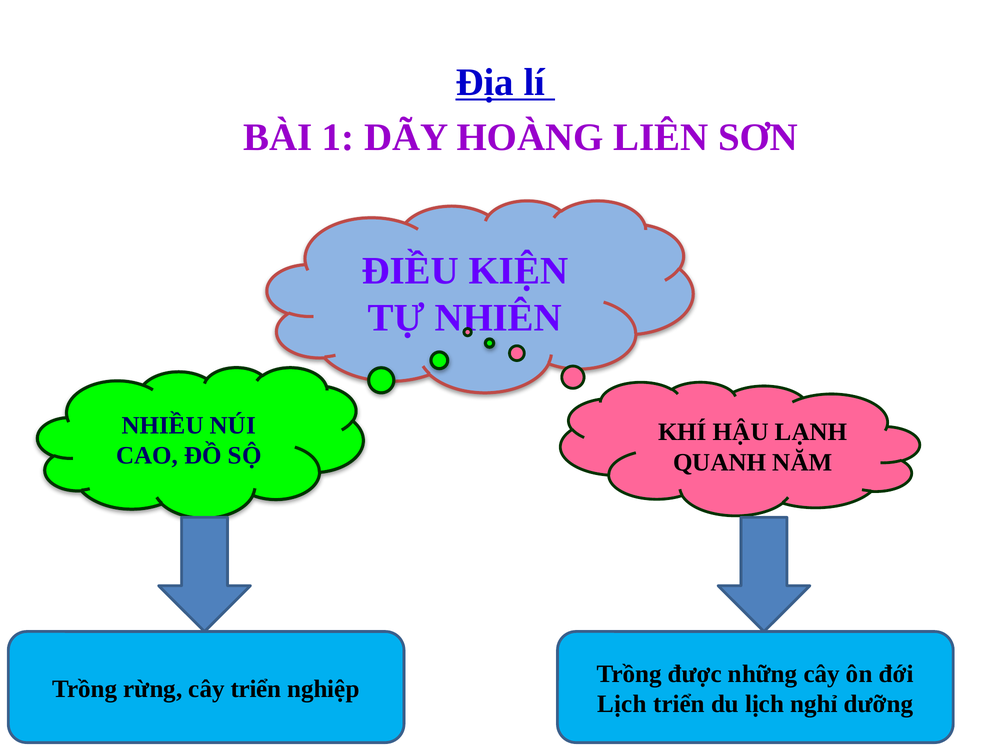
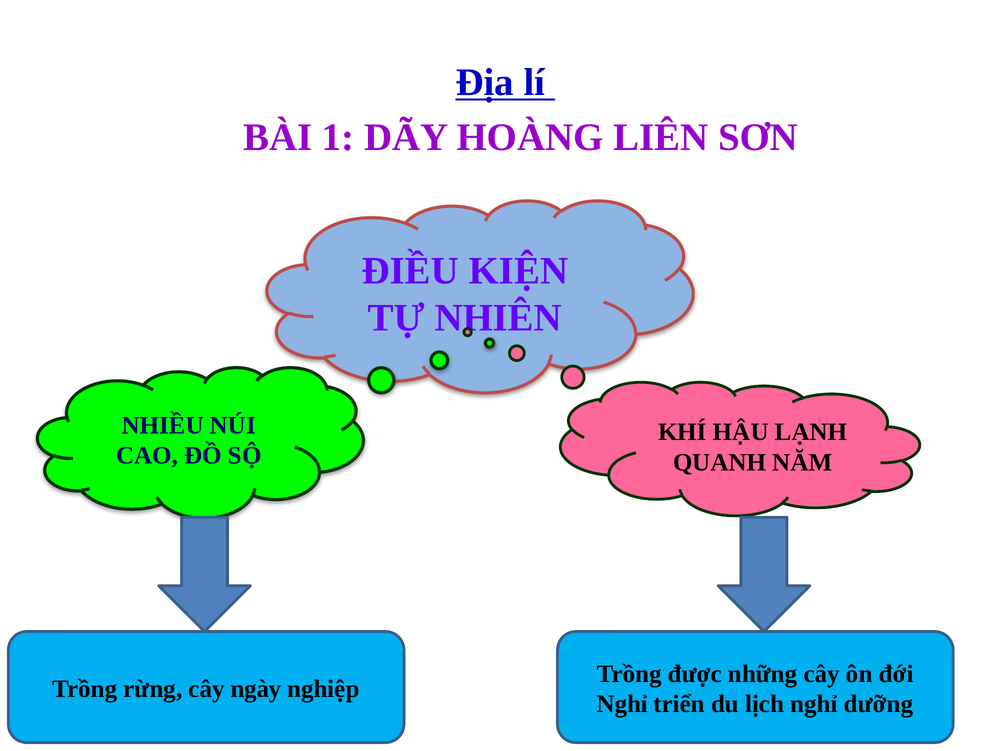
cây triển: triển -> ngày (256, 689)
Lịch: Lịch -> Nghỉ (622, 704)
